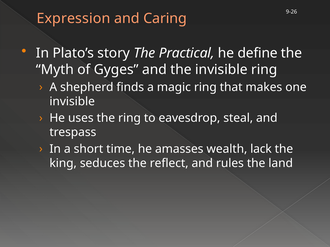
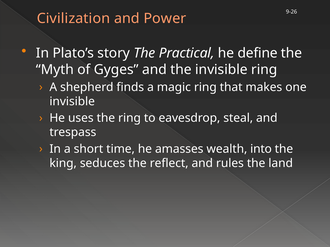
Expression: Expression -> Civilization (73, 18)
Caring: Caring -> Power (165, 18)
lack: lack -> into (261, 149)
